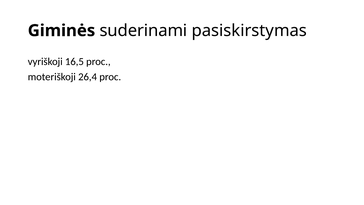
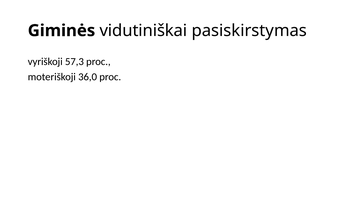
suderinami: suderinami -> vidutiniškai (143, 31)
16,5: 16,5 -> 57,3 (74, 62)
26,4: 26,4 -> 36,0 (88, 77)
